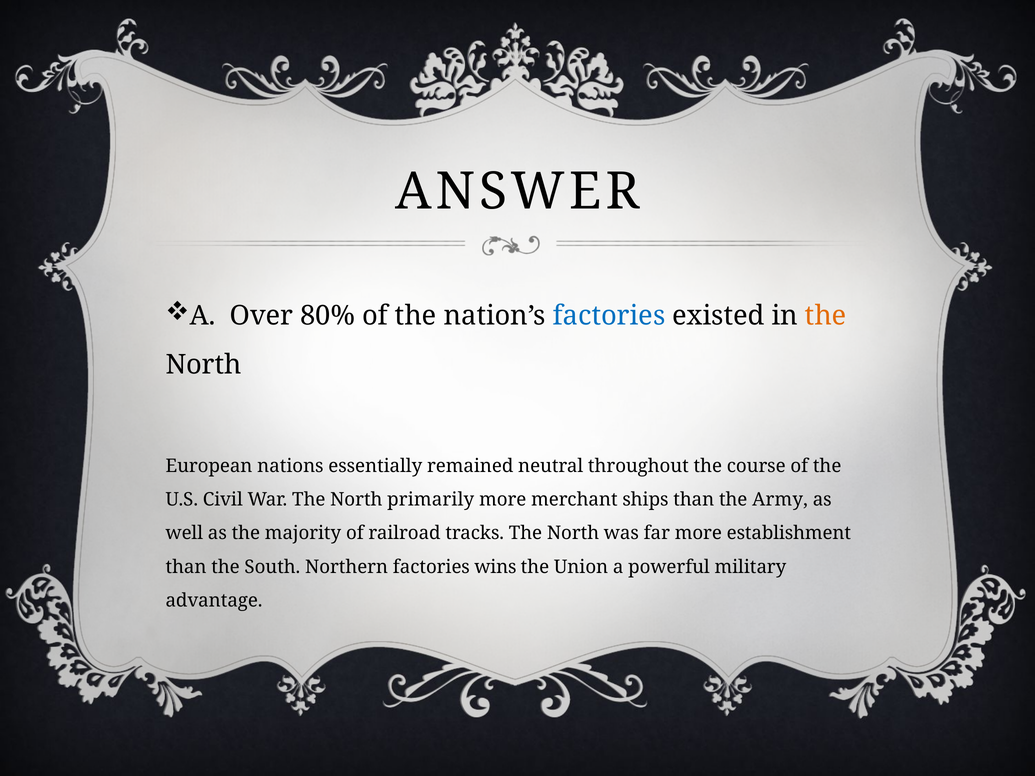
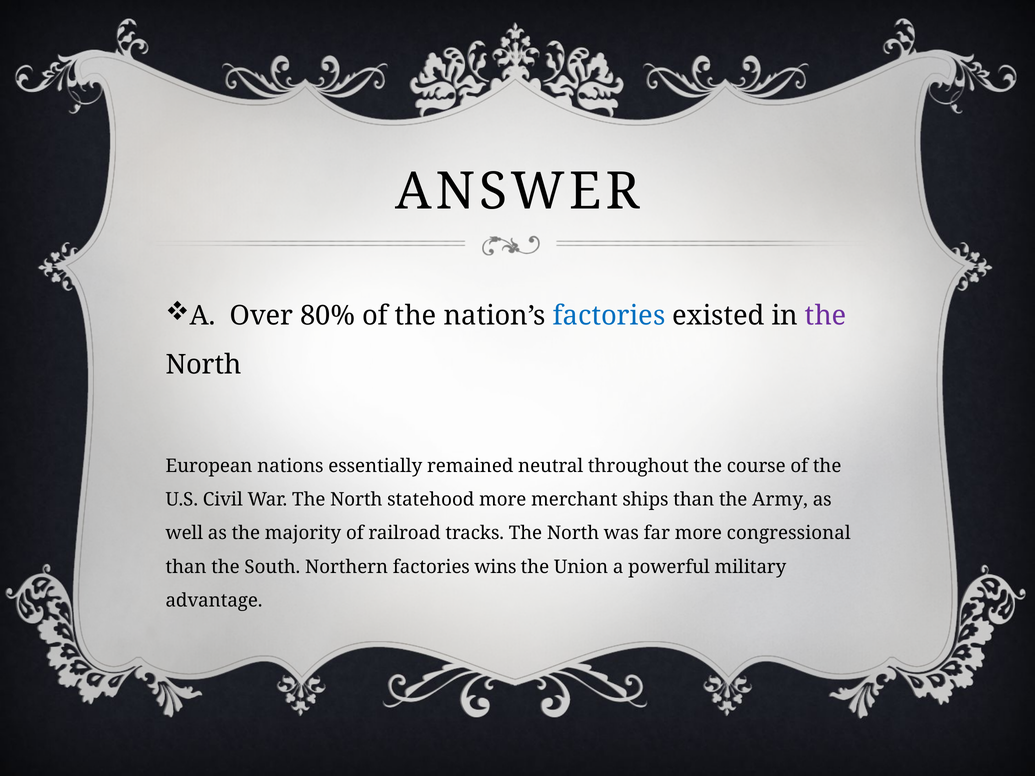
the colour: orange -> purple (826, 316)
primarily: primarily -> statehood (431, 500)
establishment: establishment -> congressional (789, 533)
